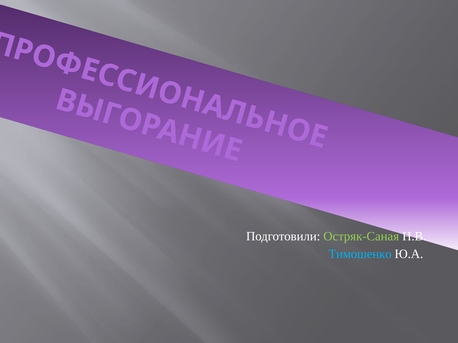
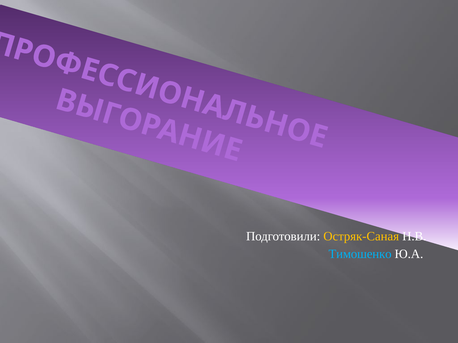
Остряк-Саная colour: light green -> yellow (361, 237)
